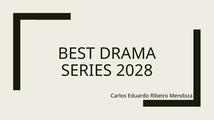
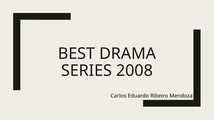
2028: 2028 -> 2008 (134, 71)
